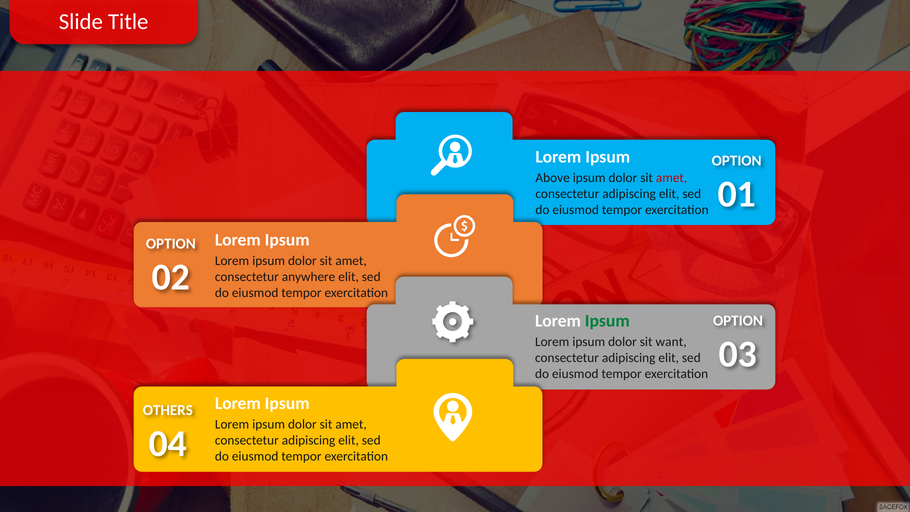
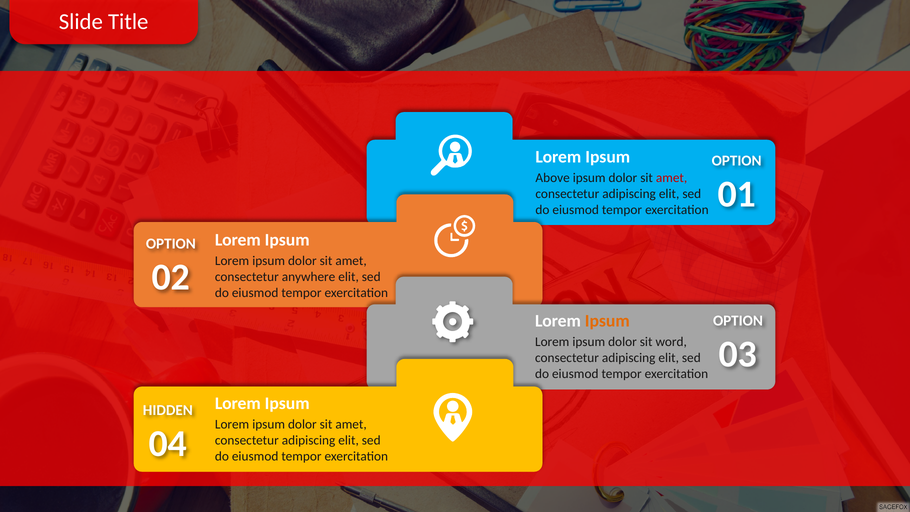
Ipsum colour: green -> orange (607, 321)
want: want -> word (671, 342)
OTHERS: OTHERS -> HIDDEN (168, 410)
